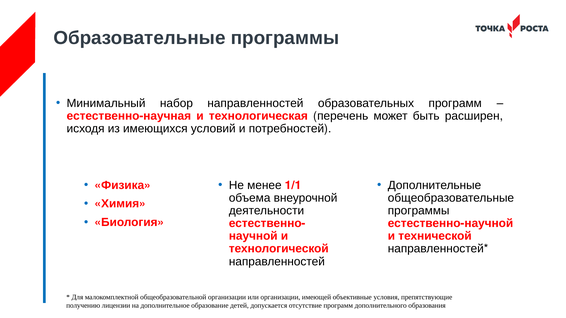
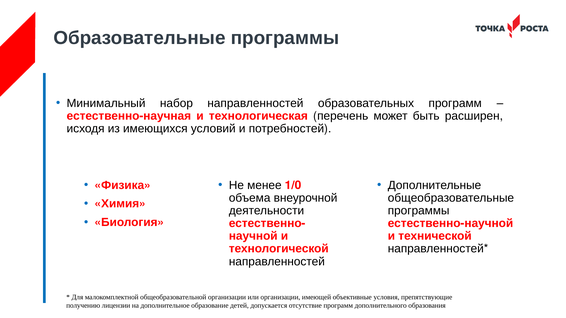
1/1: 1/1 -> 1/0 (293, 185)
